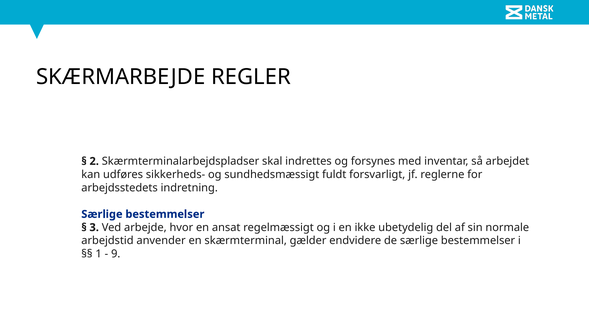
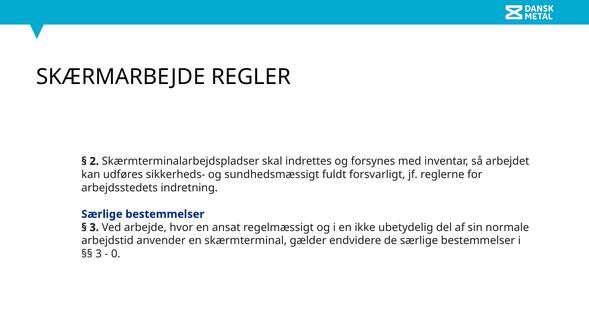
1: 1 -> 3 (99, 254)
9: 9 -> 0 (116, 254)
